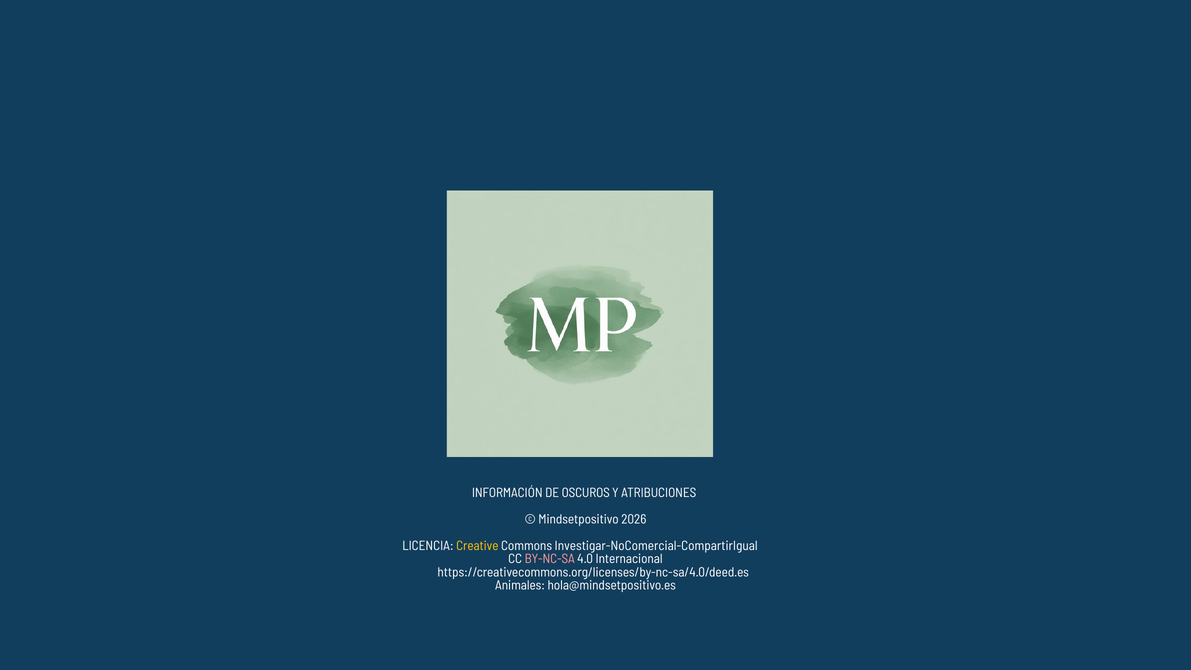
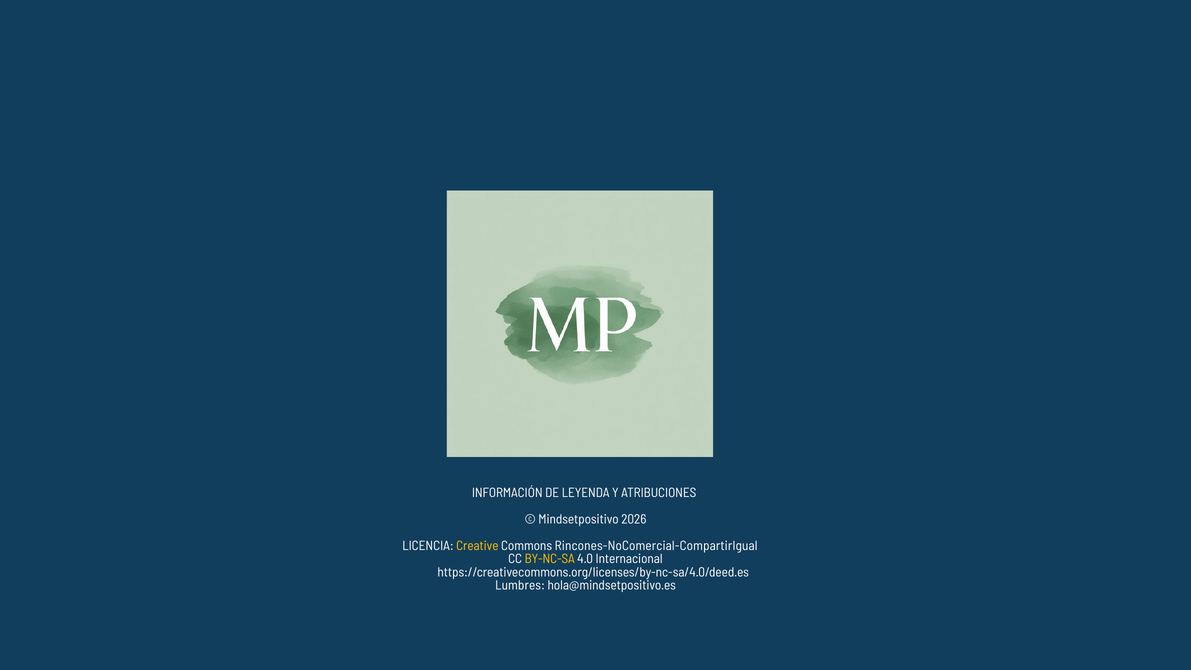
OSCUROS: OSCUROS -> LEYENDA (586, 493)
Investigar-NoComercial-CompartirIgual: Investigar-NoComercial-CompartirIgual -> Rincones-NoComercial-CompartirIgual (656, 546)
BY-NC-SA colour: pink -> yellow (550, 559)
Animales: Animales -> Lumbres (520, 585)
